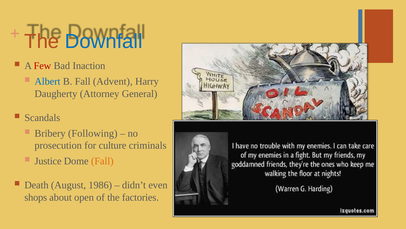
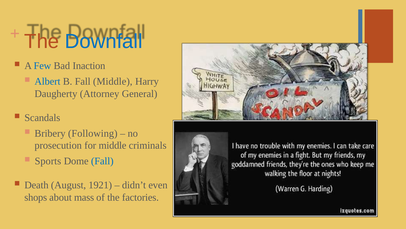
Few colour: red -> blue (42, 66)
Fall Advent: Advent -> Middle (113, 81)
for culture: culture -> middle (113, 145)
Justice: Justice -> Sports (48, 161)
Fall colour: orange -> blue (102, 161)
1986: 1986 -> 1921 (100, 185)
open: open -> mass (84, 197)
